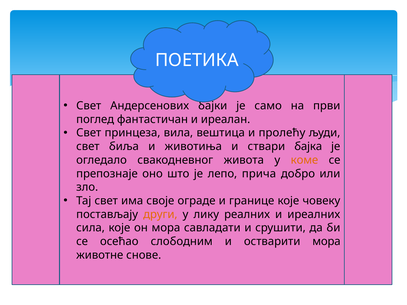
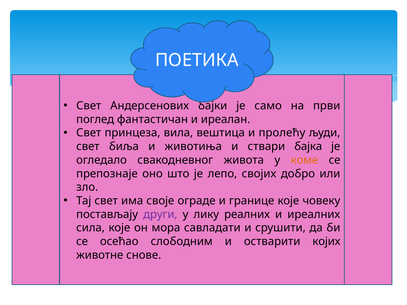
прича: прича -> својих (259, 174)
други colour: orange -> purple (160, 214)
остварити мора: мора -> којих (326, 242)
